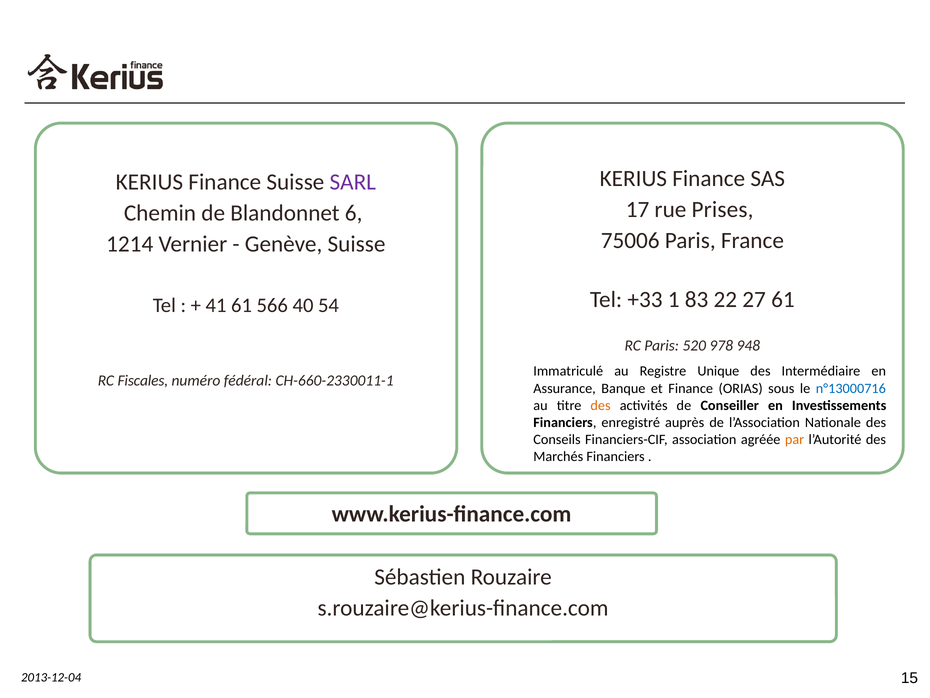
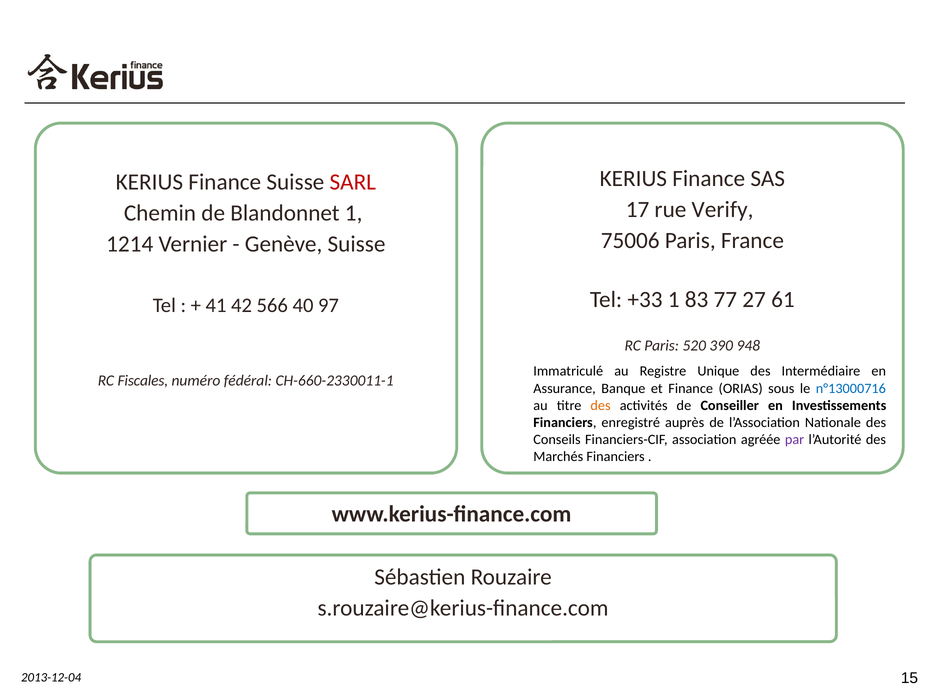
SARL colour: purple -> red (353, 182)
Prises: Prises -> Verify (723, 210)
Blandonnet 6: 6 -> 1 (354, 213)
22: 22 -> 77 (725, 300)
41 61: 61 -> 42 (242, 305)
54: 54 -> 97 (328, 305)
978: 978 -> 390 (721, 346)
par colour: orange -> purple (795, 439)
